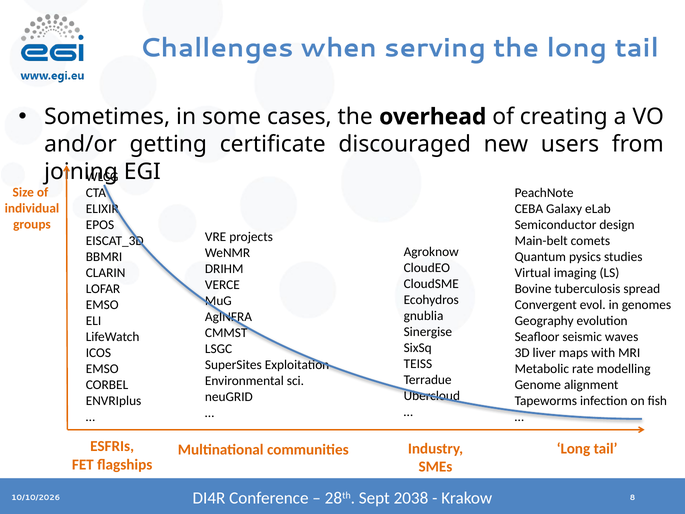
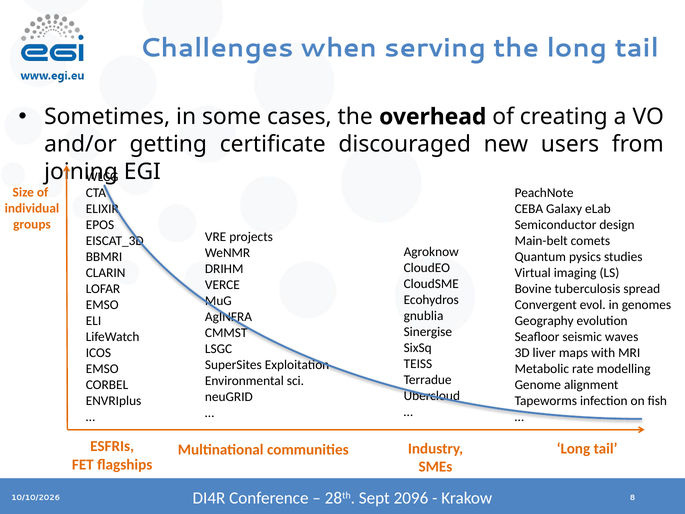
2038: 2038 -> 2096 (411, 498)
